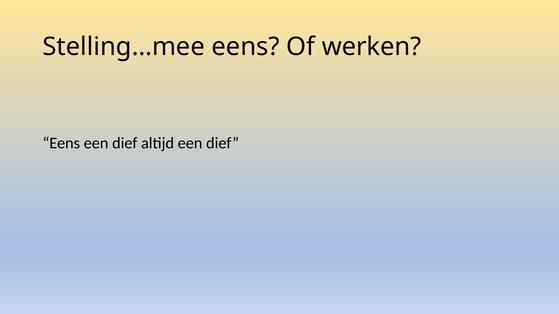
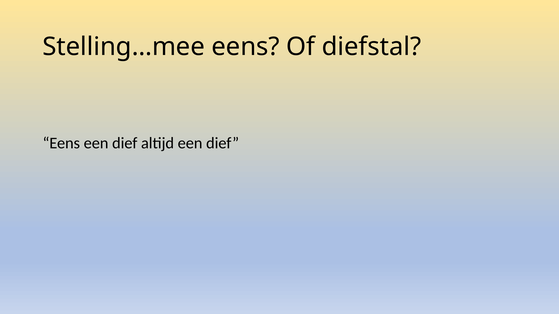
werken: werken -> diefstal (371, 47)
